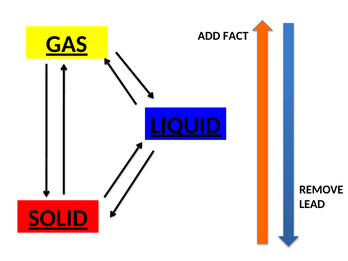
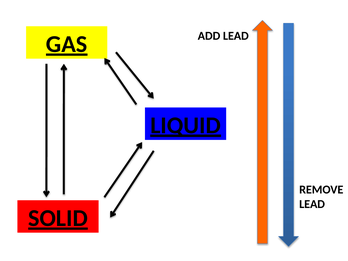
ADD FACT: FACT -> LEAD (236, 36)
